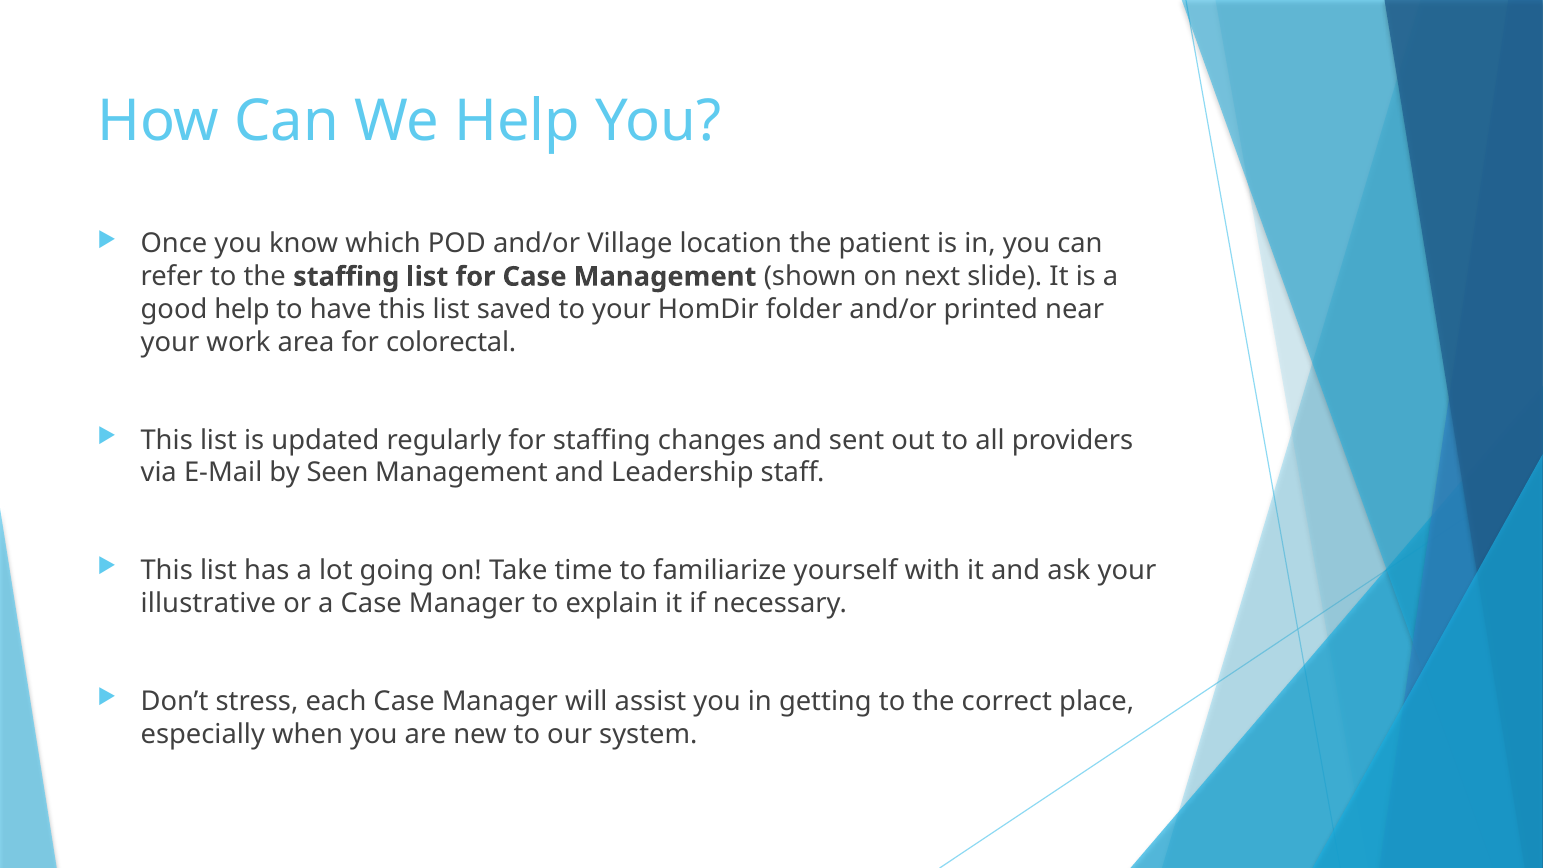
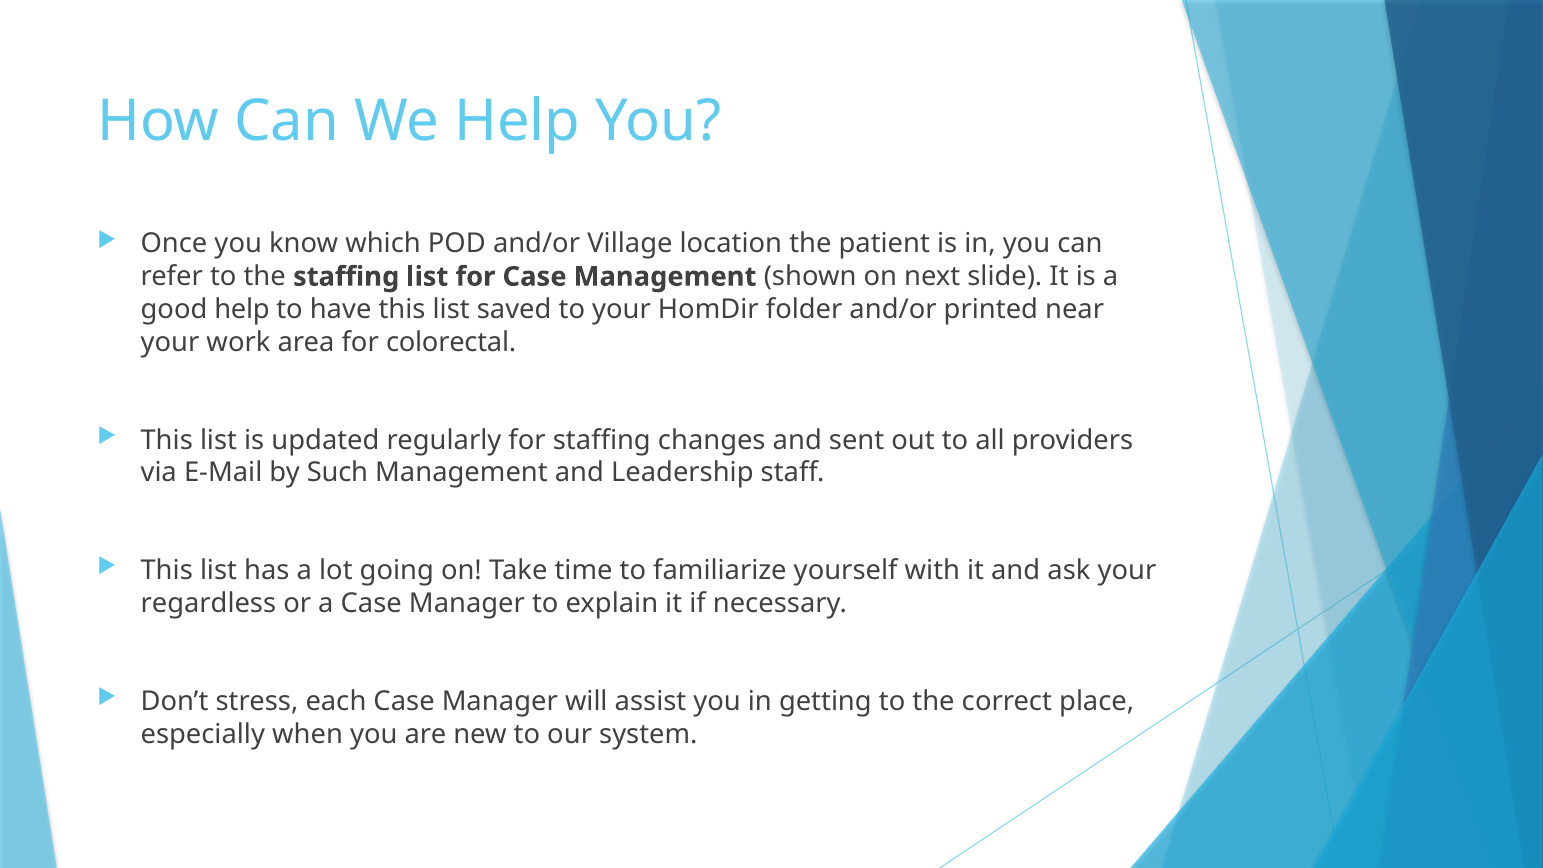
Seen: Seen -> Such (337, 473)
illustrative: illustrative -> regardless (208, 603)
